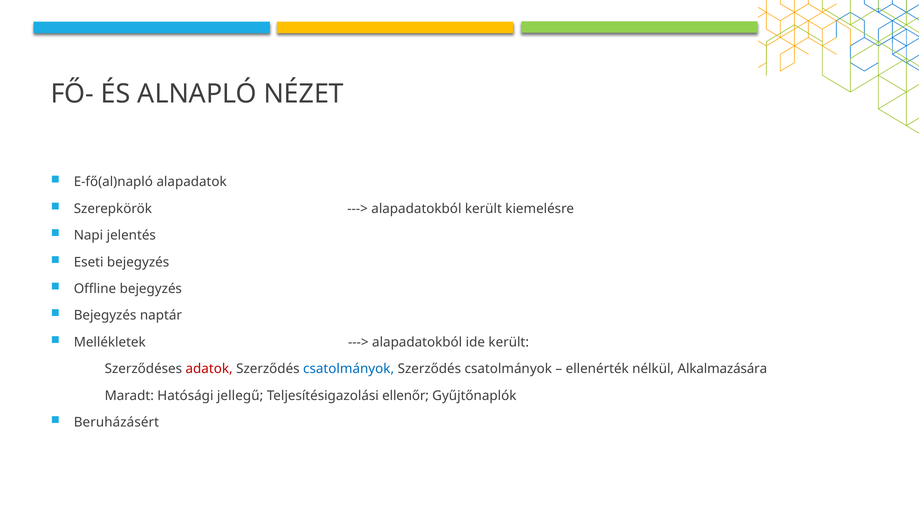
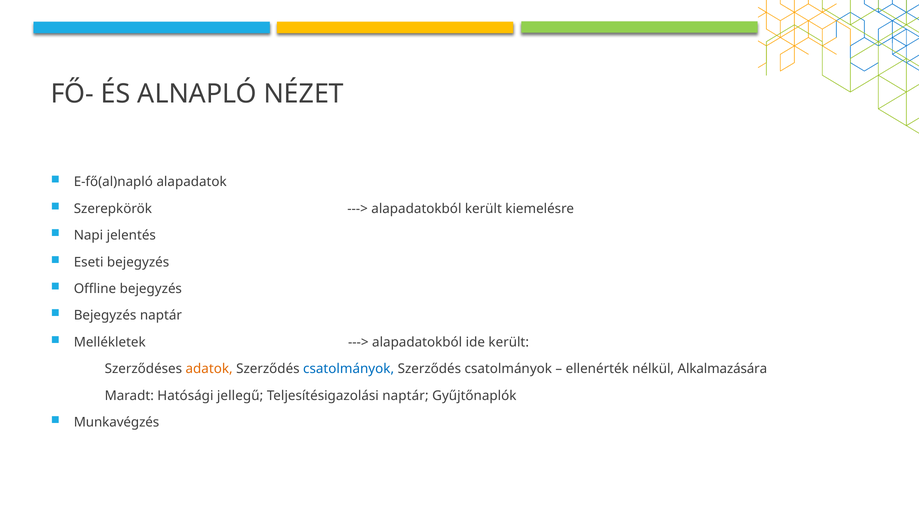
adatok colour: red -> orange (209, 369)
Teljesítésigazolási ellenőr: ellenőr -> naptár (405, 396)
Beruházásért: Beruházásért -> Munkavégzés (117, 422)
